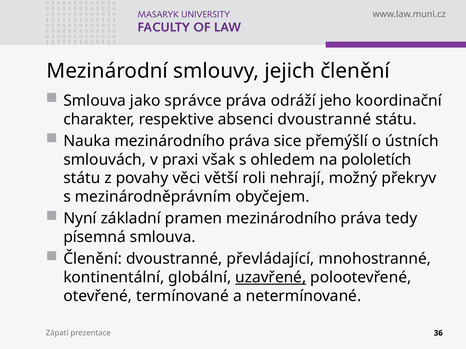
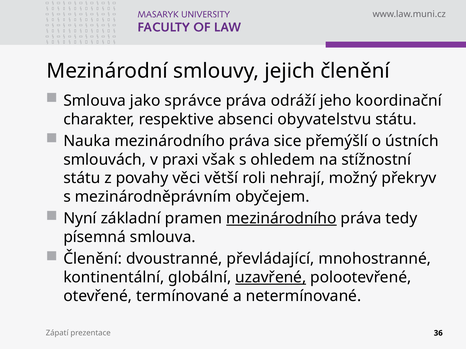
absenci dvoustranné: dvoustranné -> obyvatelstvu (324, 119)
pololetích: pololetích -> stížnostní (376, 160)
mezinárodního underline: none -> present (281, 219)
